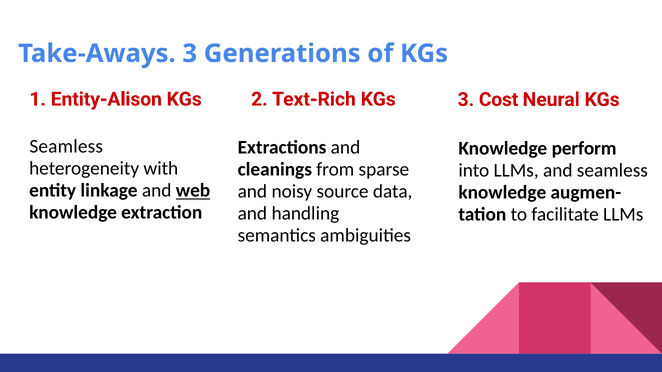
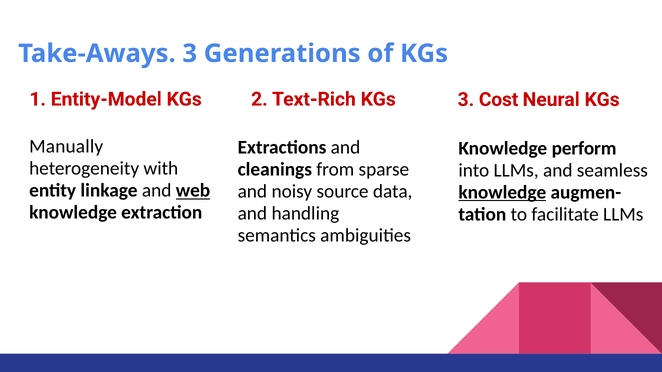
Entity-Alison: Entity-Alison -> Entity-Model (106, 99)
Seamless: Seamless -> Manually (66, 147)
knowledge underline: none -> present (502, 192)
